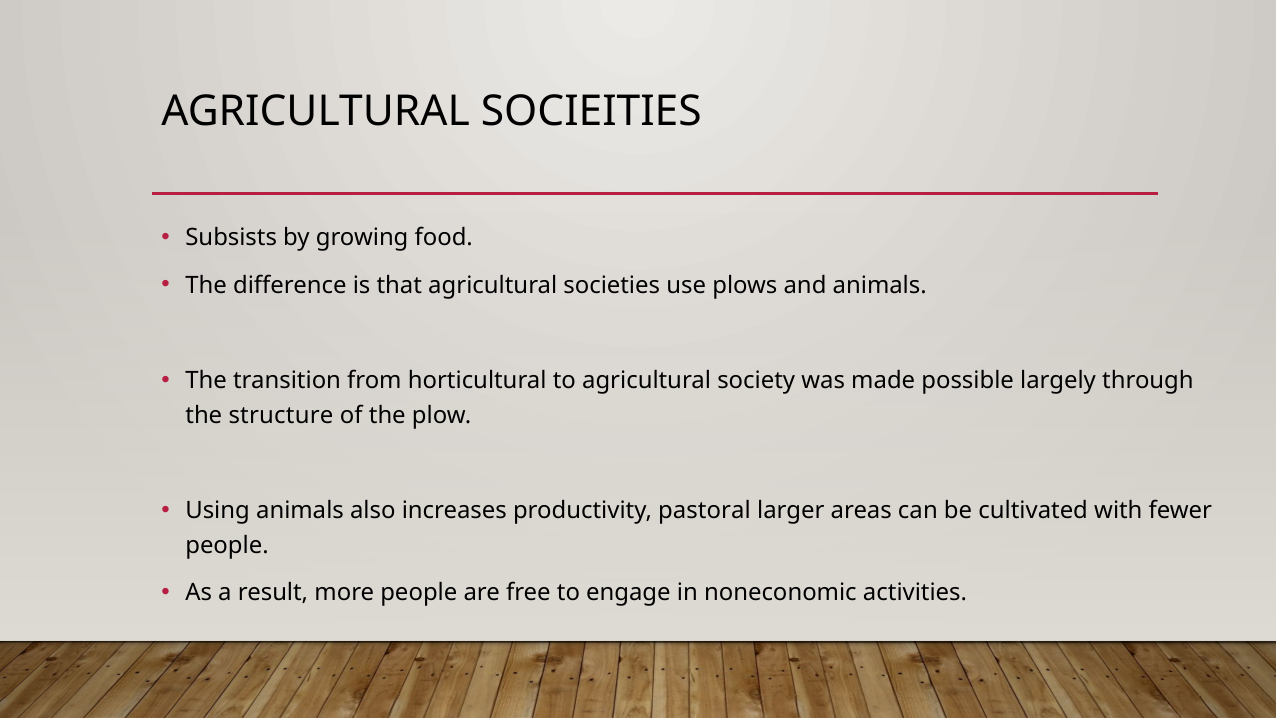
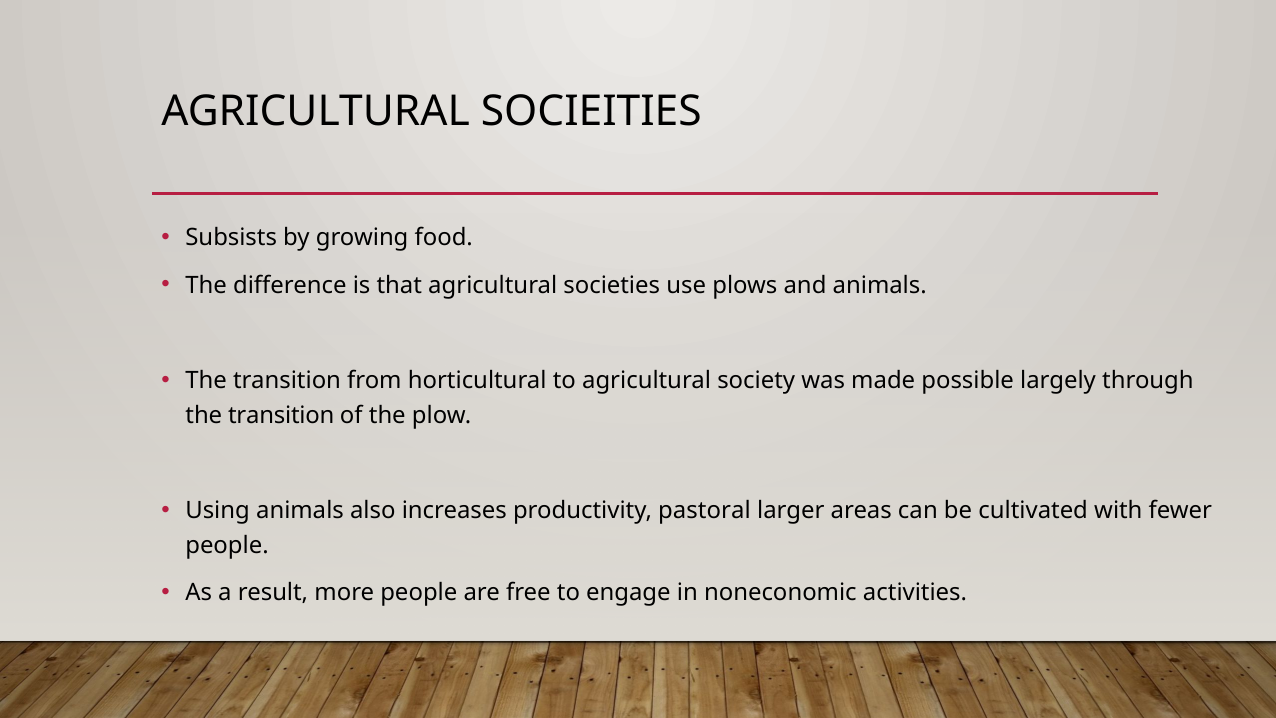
structure: structure -> transition (281, 415)
